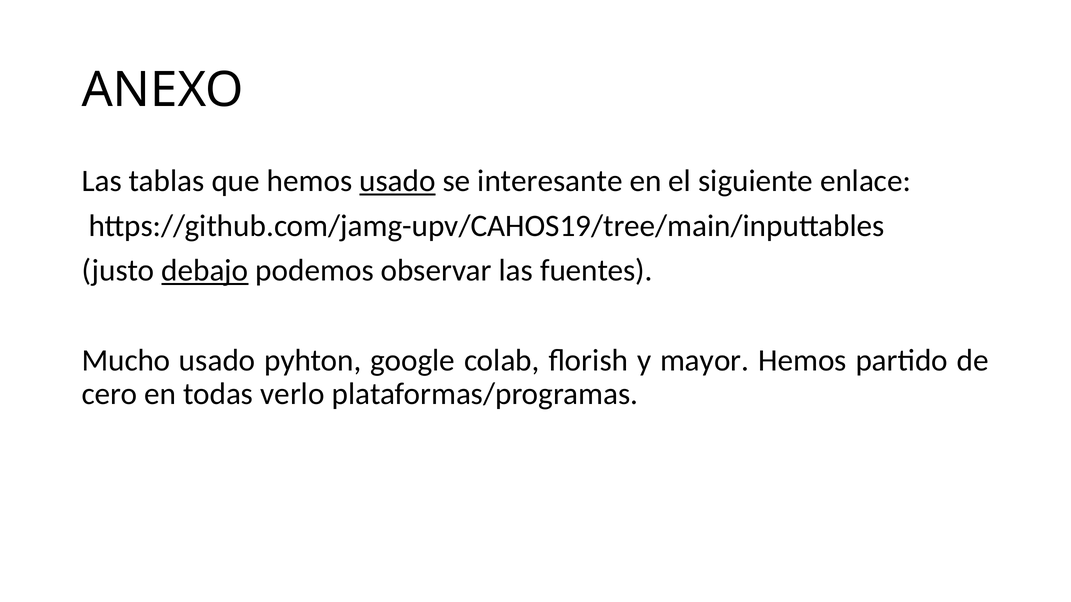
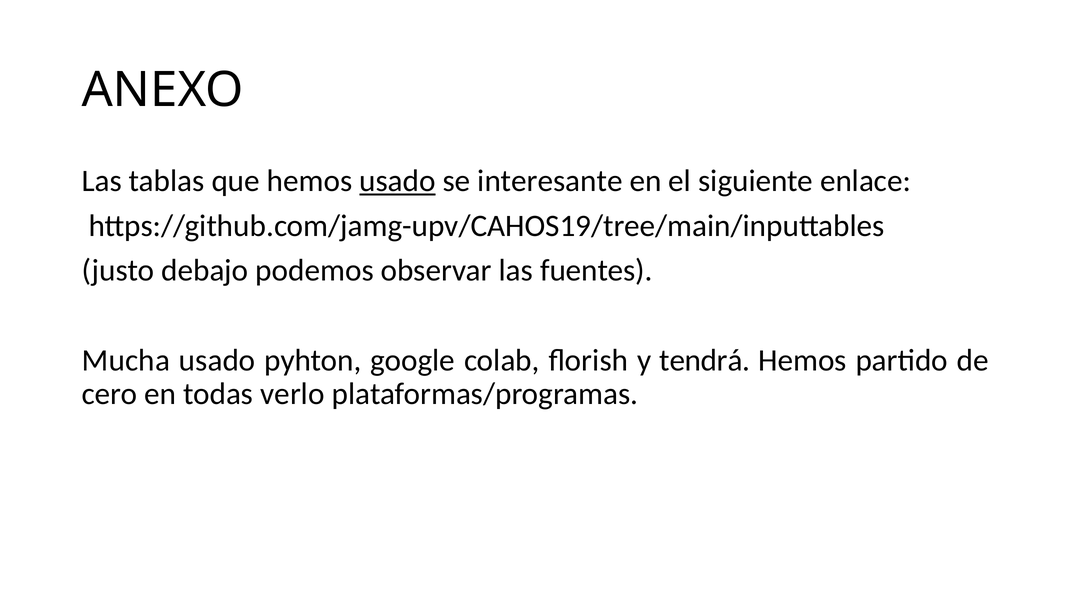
debajo underline: present -> none (205, 271)
Mucho: Mucho -> Mucha (126, 361)
mayor: mayor -> tendrá (705, 361)
